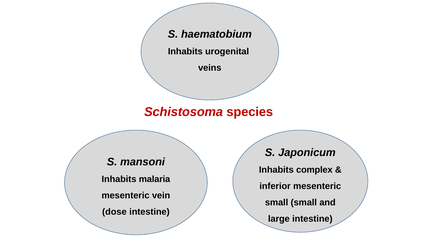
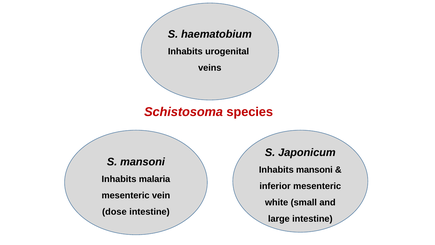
Inhabits complex: complex -> mansoni (314, 170)
small: small -> white (277, 202)
